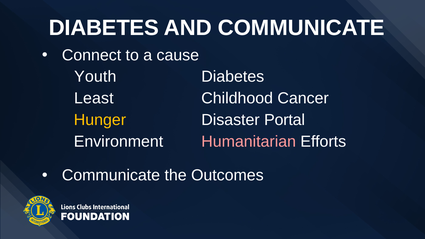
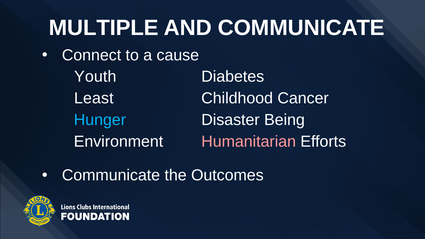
DIABETES: DIABETES -> MULTIPLE (104, 28)
Hunger colour: yellow -> light blue (100, 120)
Portal: Portal -> Being (284, 120)
